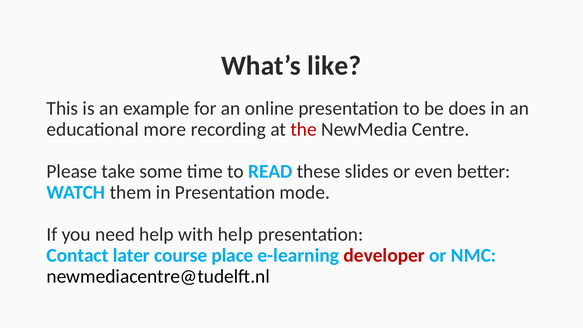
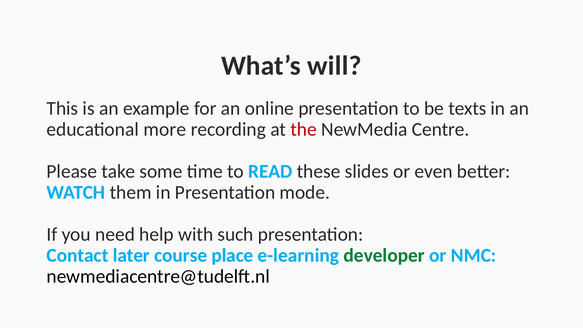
like: like -> will (334, 66)
does: does -> texts (467, 108)
with help: help -> such (236, 234)
developer colour: red -> green (384, 255)
